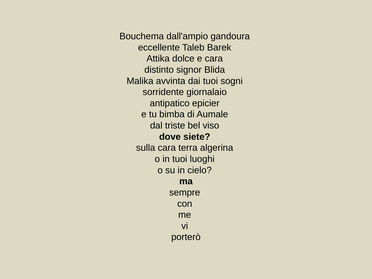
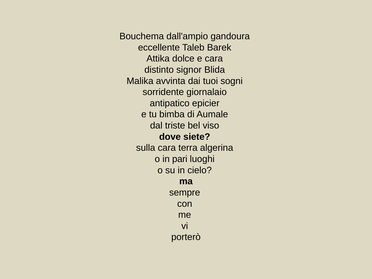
in tuoi: tuoi -> pari (180, 159)
